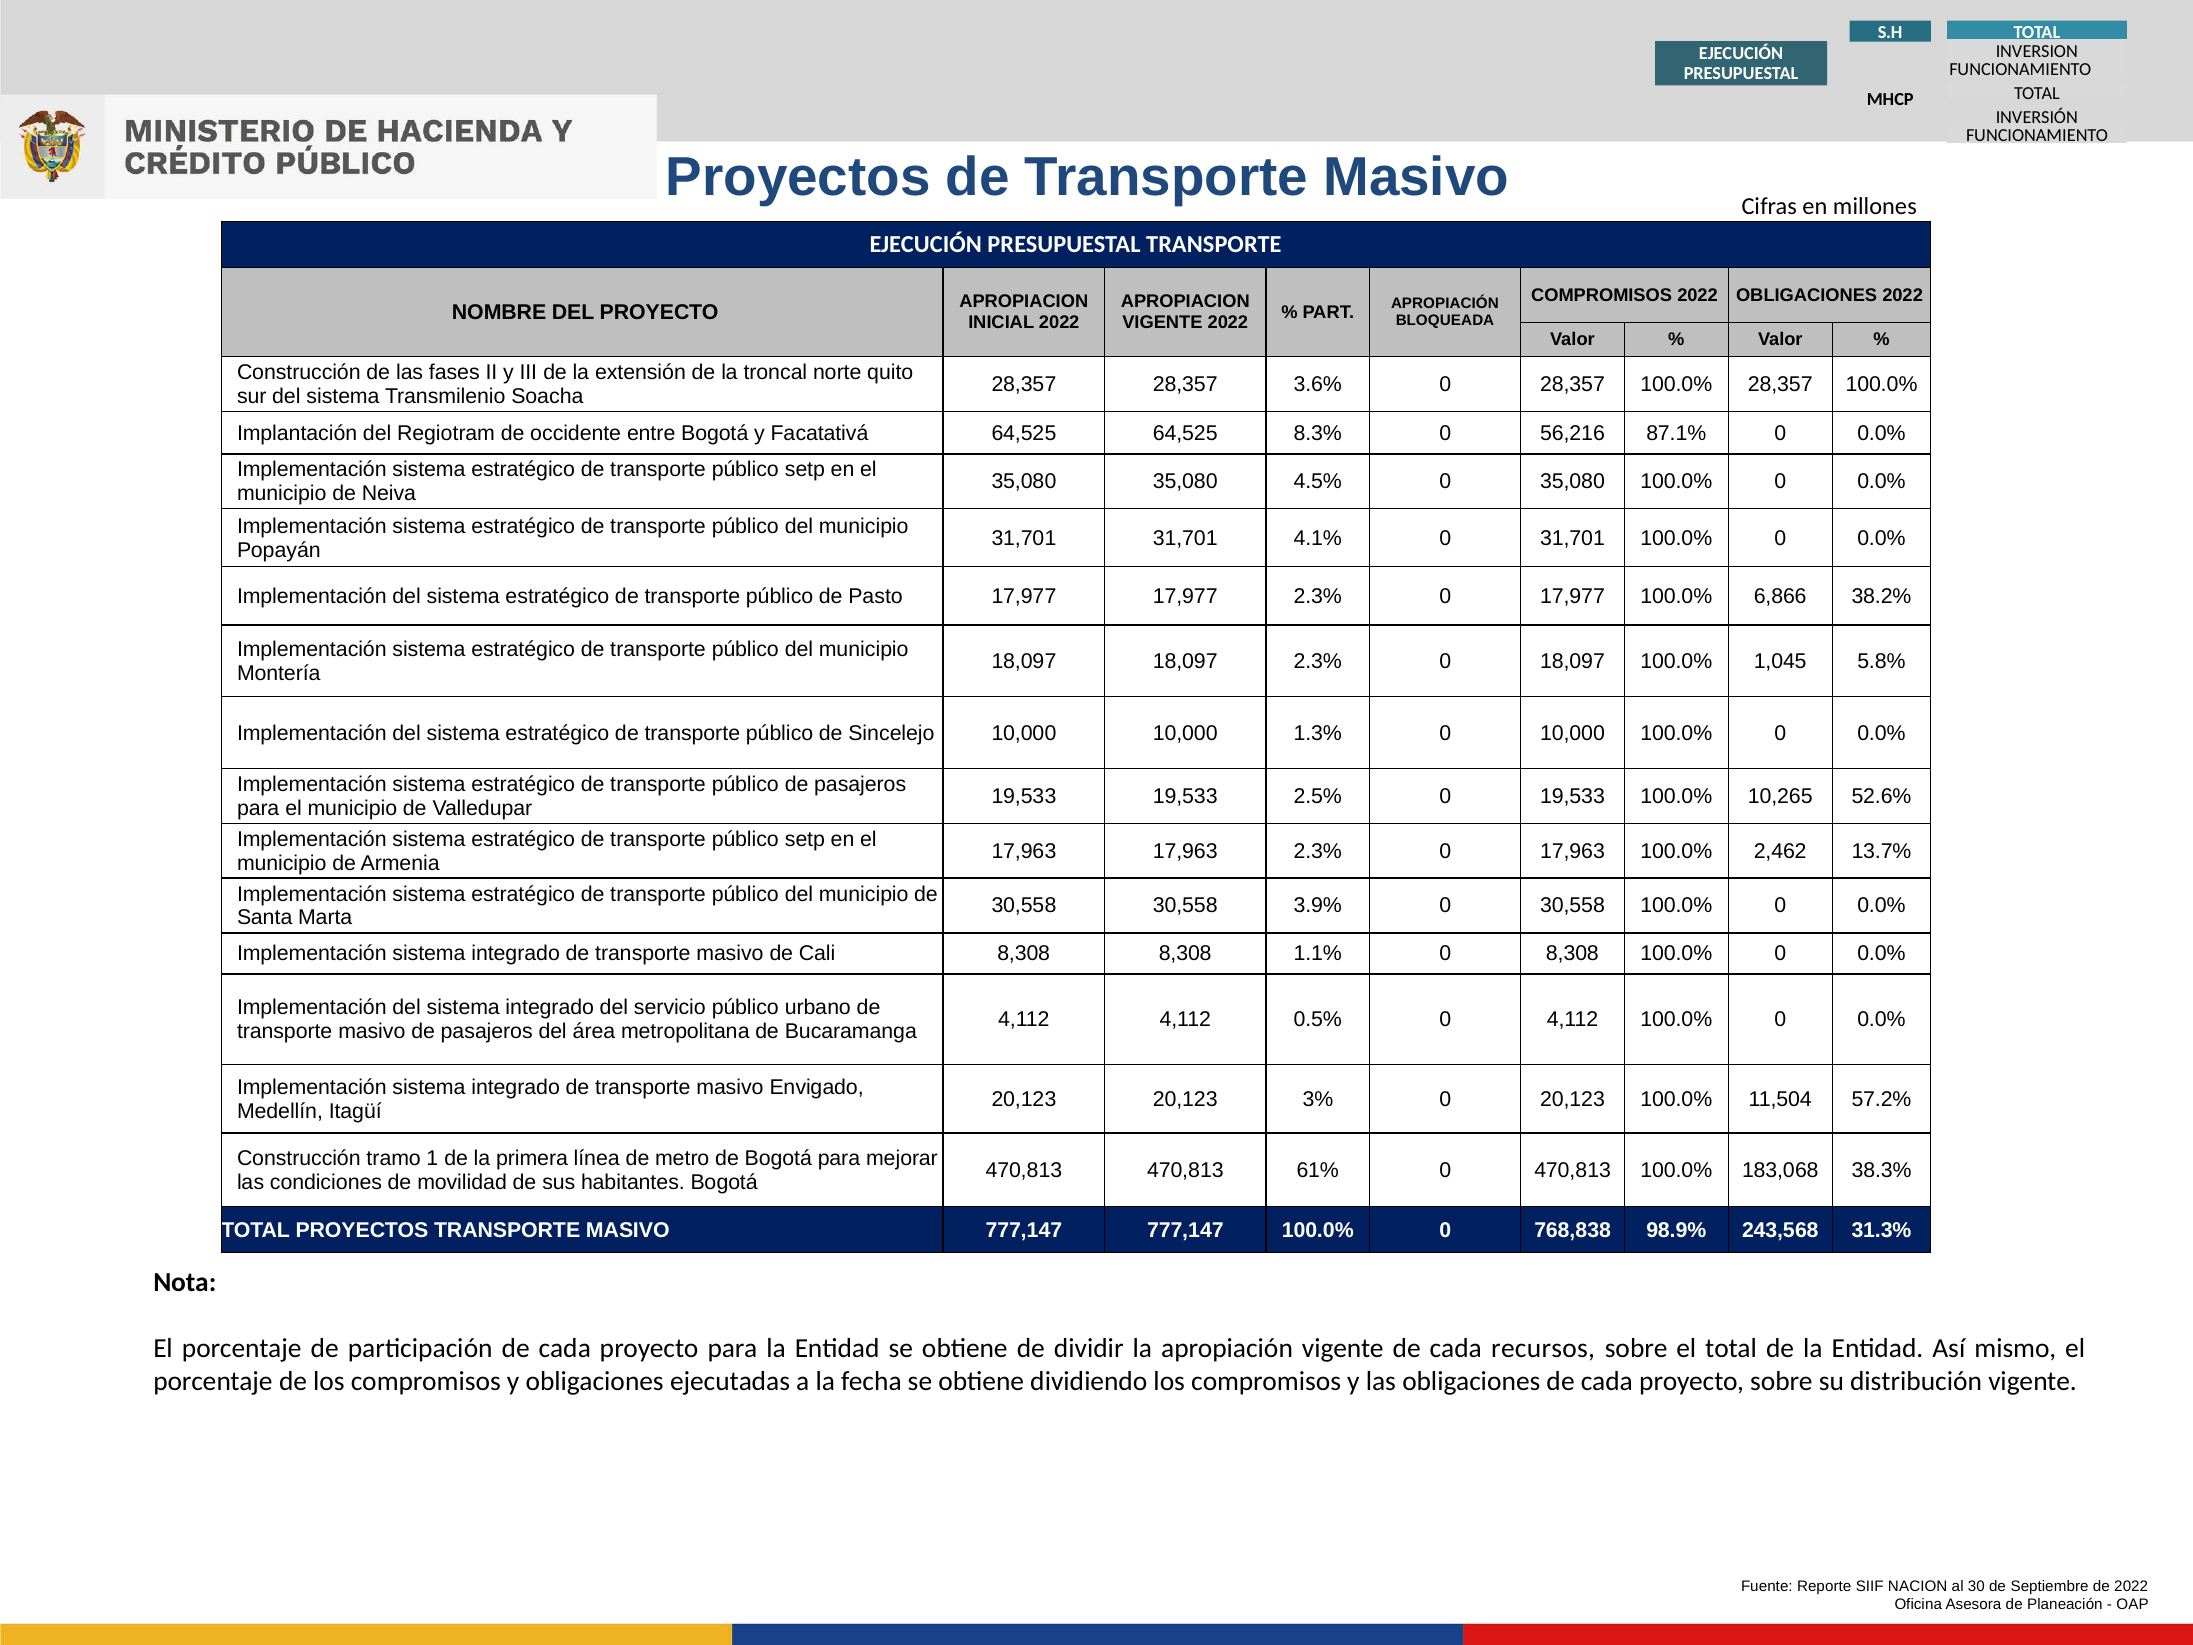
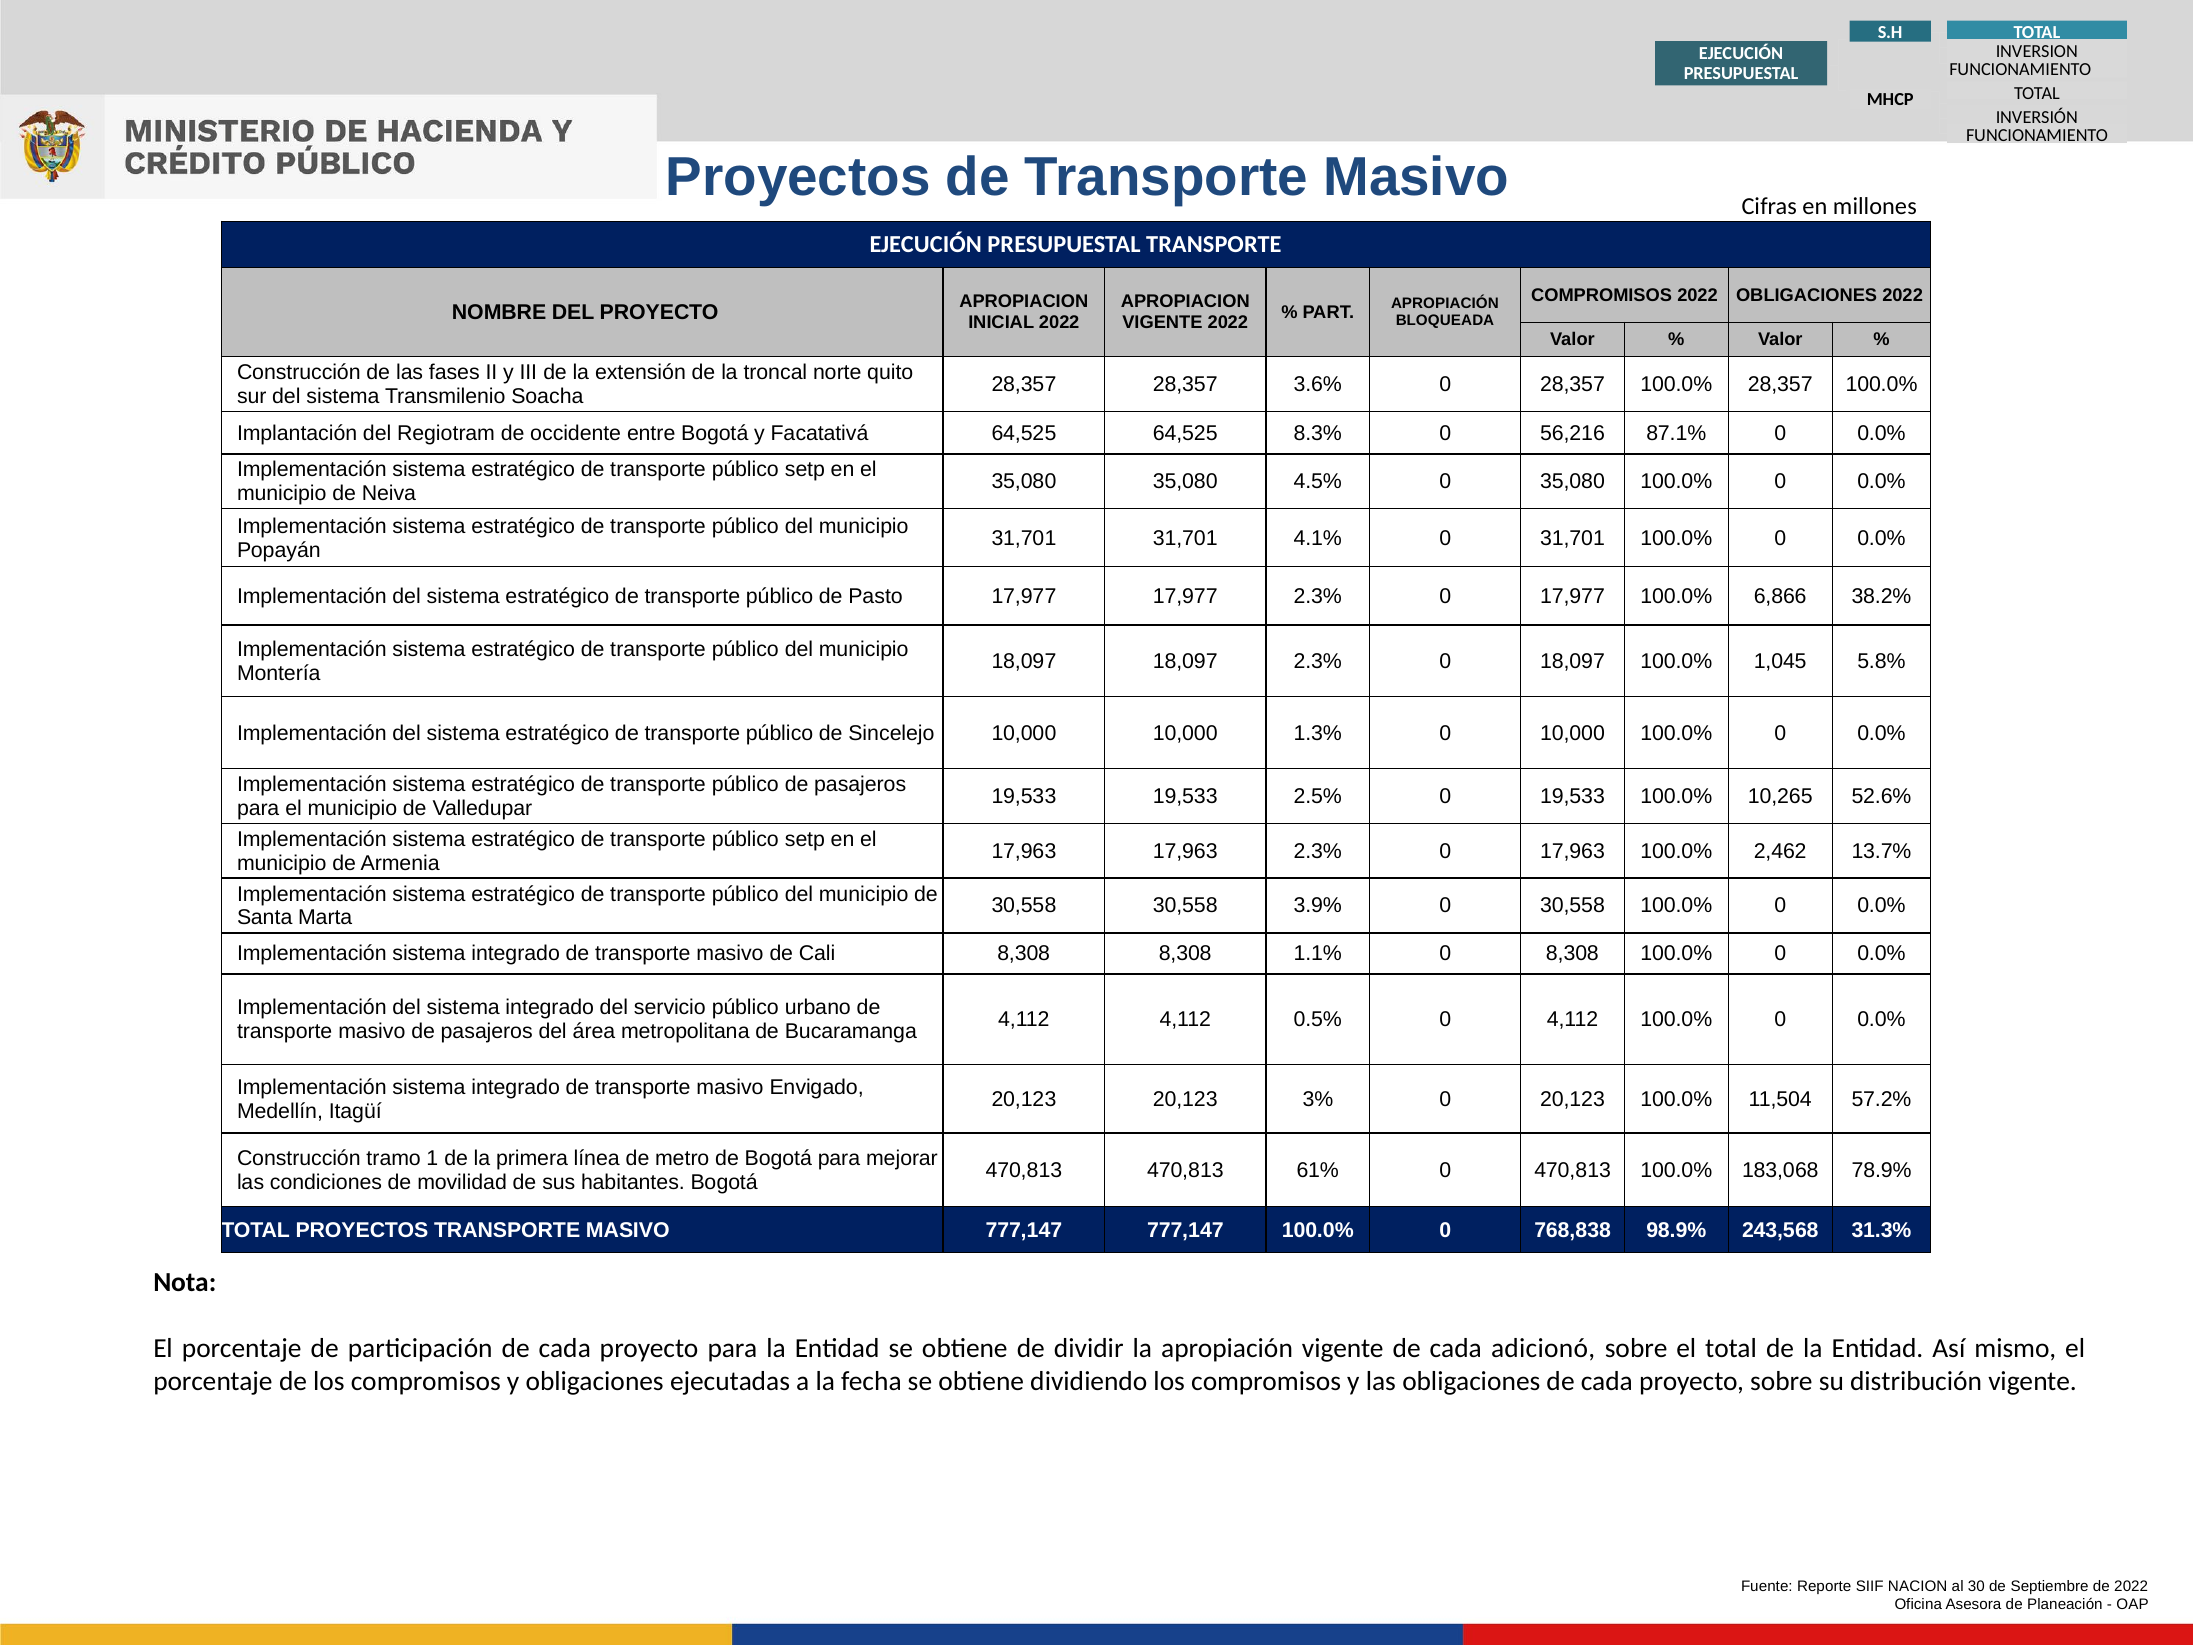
38.3%: 38.3% -> 78.9% (1882, 1170)
recursos: recursos -> adicionó (1543, 1348)
